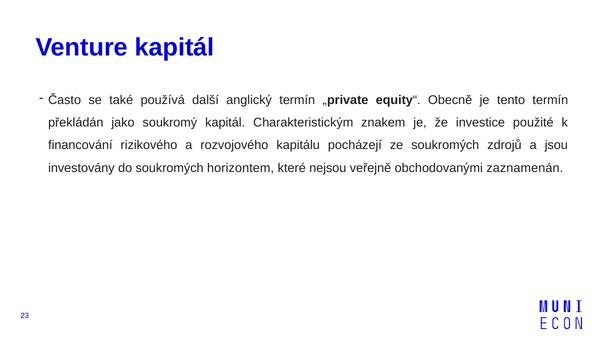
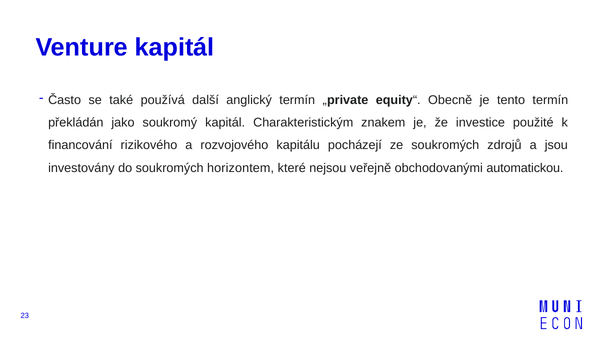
zaznamenán: zaznamenán -> automatickou (525, 168)
